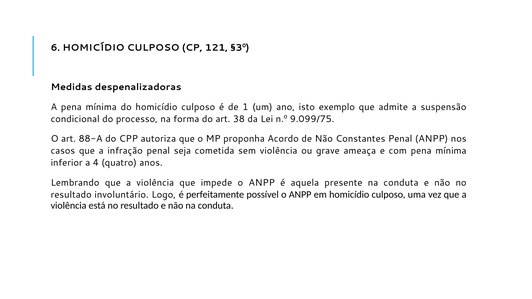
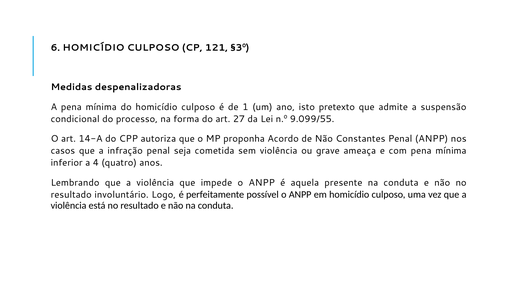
exemplo: exemplo -> pretexto (337, 107)
38: 38 -> 27 (239, 119)
9.099/75: 9.099/75 -> 9.099/55 (312, 119)
88-A: 88-A -> 14-A (91, 139)
